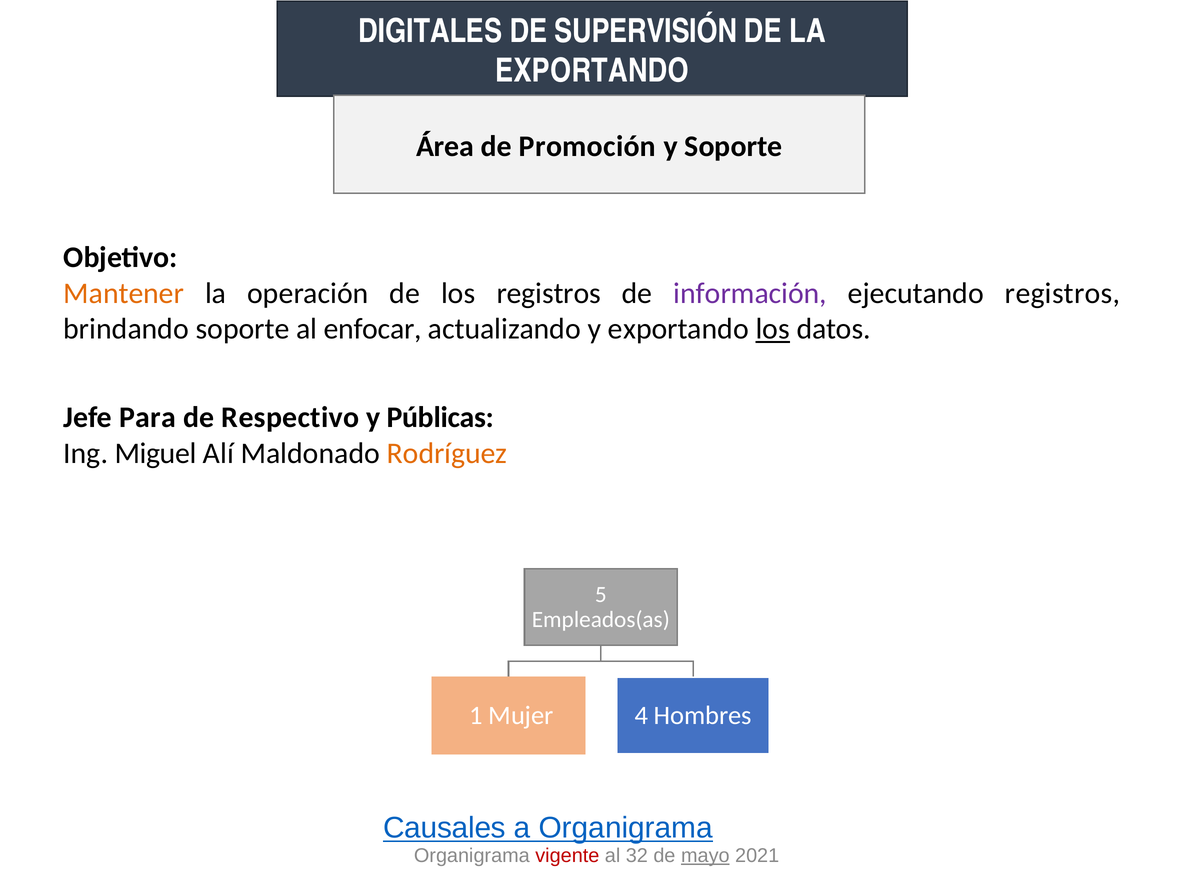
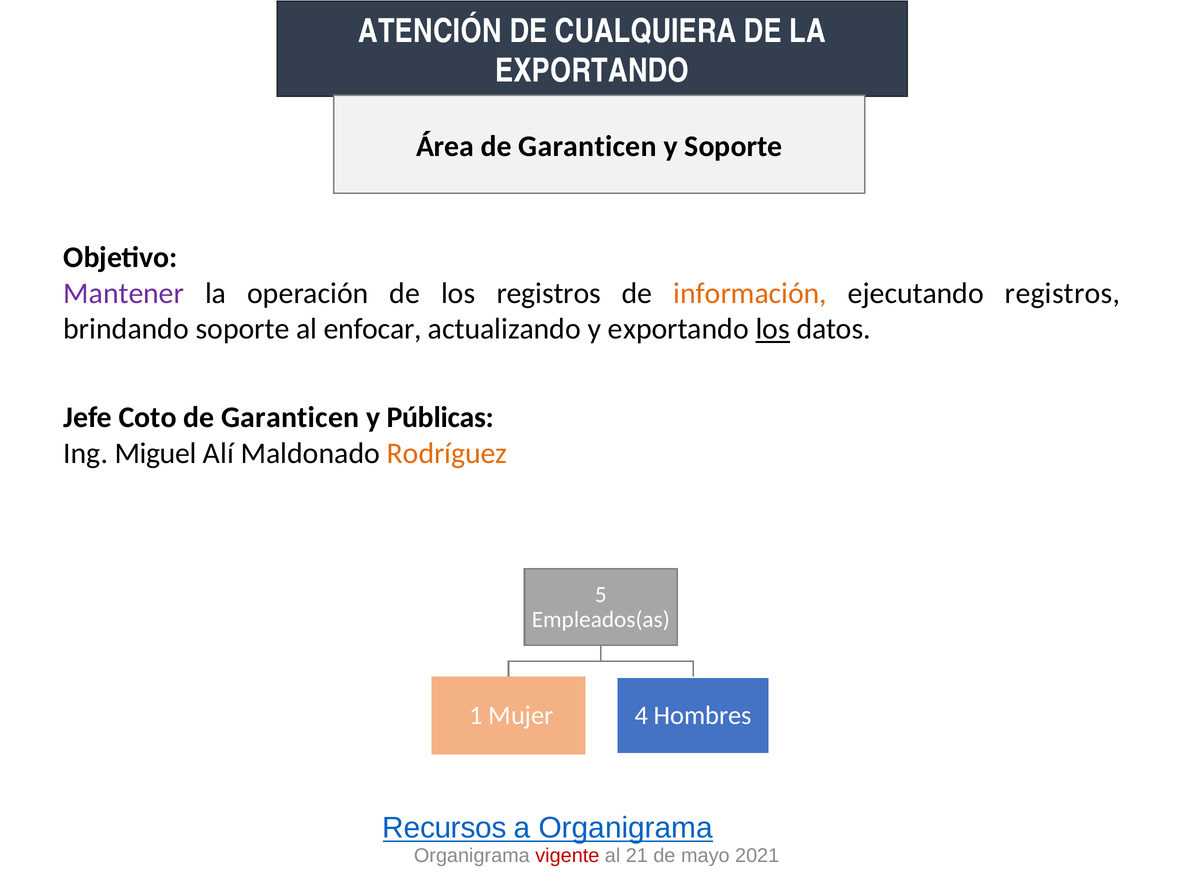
DIGITALES: DIGITALES -> ATENCIÓN (430, 31)
SUPERVISIÓN: SUPERVISIÓN -> CUALQUIERA (646, 31)
Área de Promoción: Promoción -> Garanticen (588, 146)
Mantener colour: orange -> purple (124, 293)
información colour: purple -> orange (750, 293)
Para: Para -> Coto (148, 417)
Respectivo: Respectivo -> Garanticen (290, 417)
Causales: Causales -> Recursos (444, 828)
32: 32 -> 21 (637, 855)
mayo underline: present -> none (705, 855)
